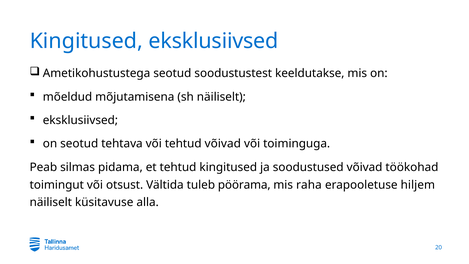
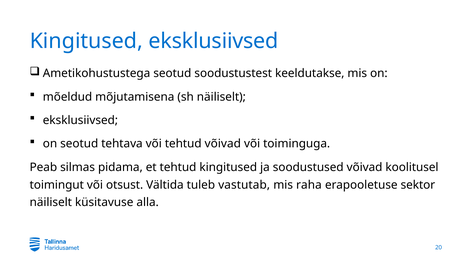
töökohad: töökohad -> koolitusel (412, 167)
pöörama: pöörama -> vastutab (244, 185)
hiljem: hiljem -> sektor (418, 185)
